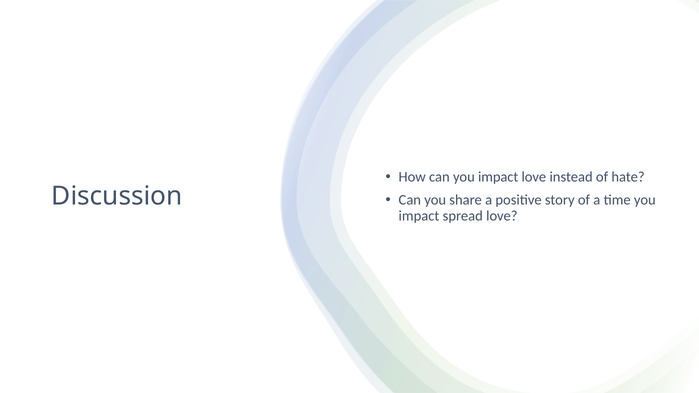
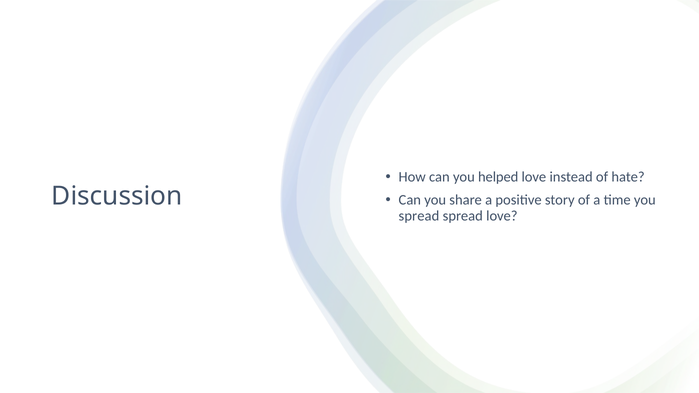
can you impact: impact -> helped (498, 177)
impact: impact -> spread (419, 216)
